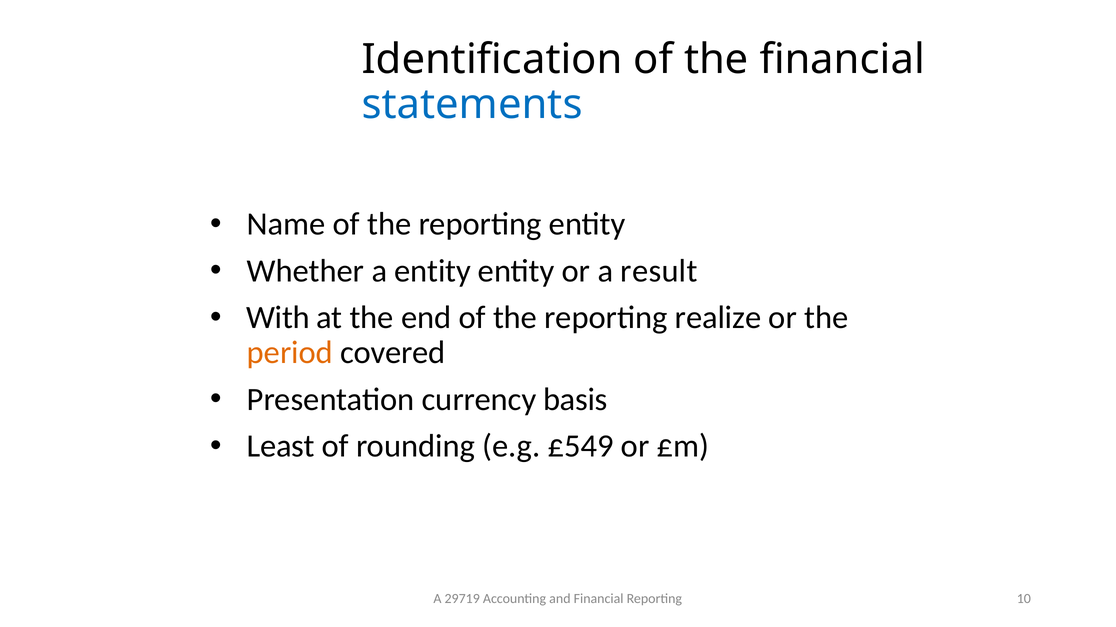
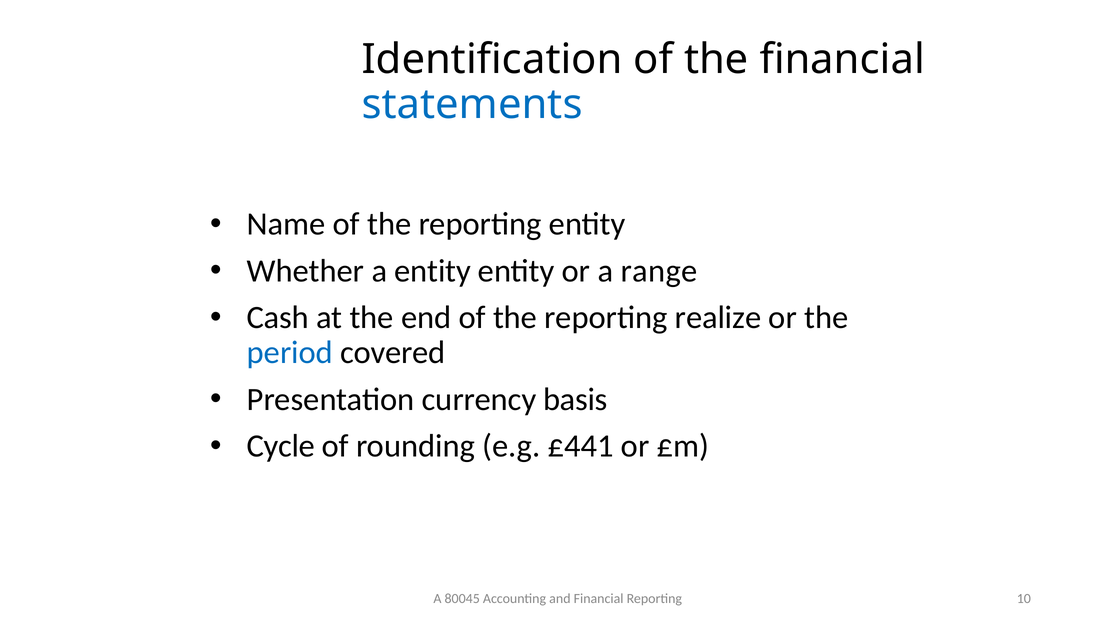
result: result -> range (659, 271)
With: With -> Cash (278, 318)
period colour: orange -> blue (290, 353)
Least: Least -> Cycle (281, 447)
£549: £549 -> £441 (581, 447)
29719: 29719 -> 80045 (462, 599)
